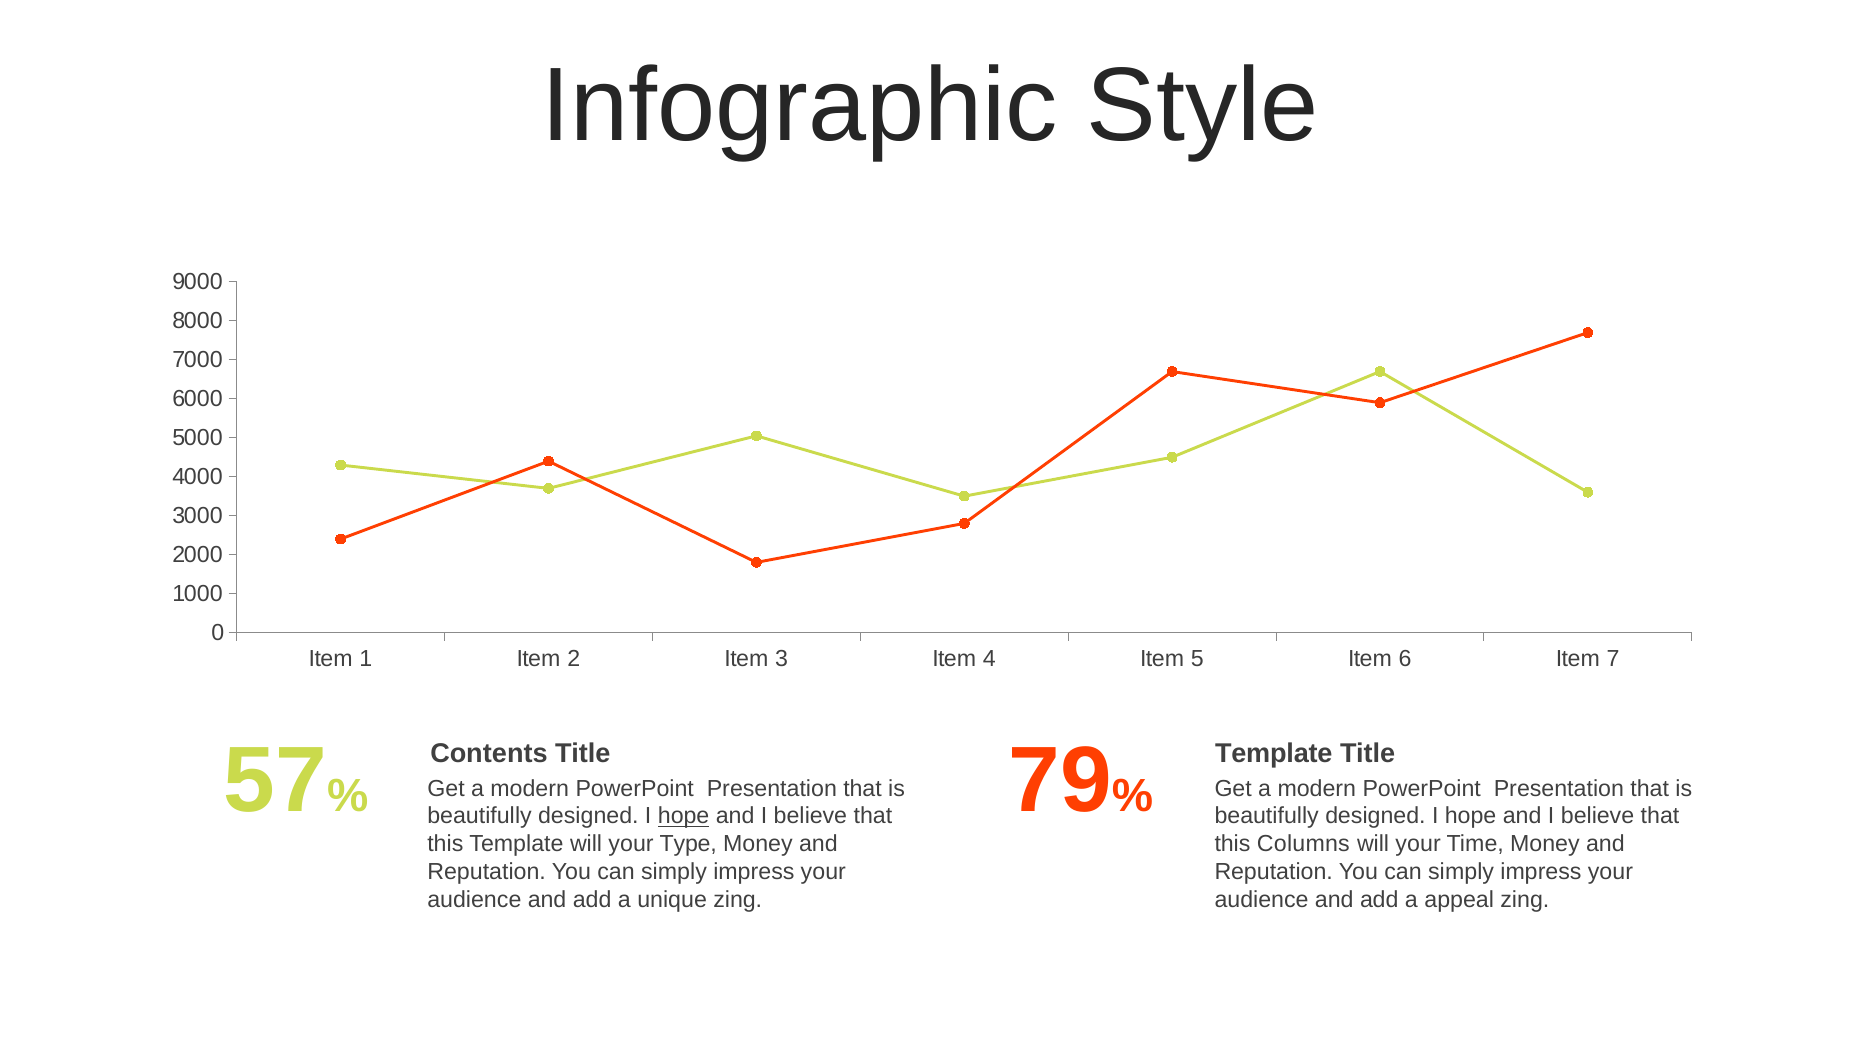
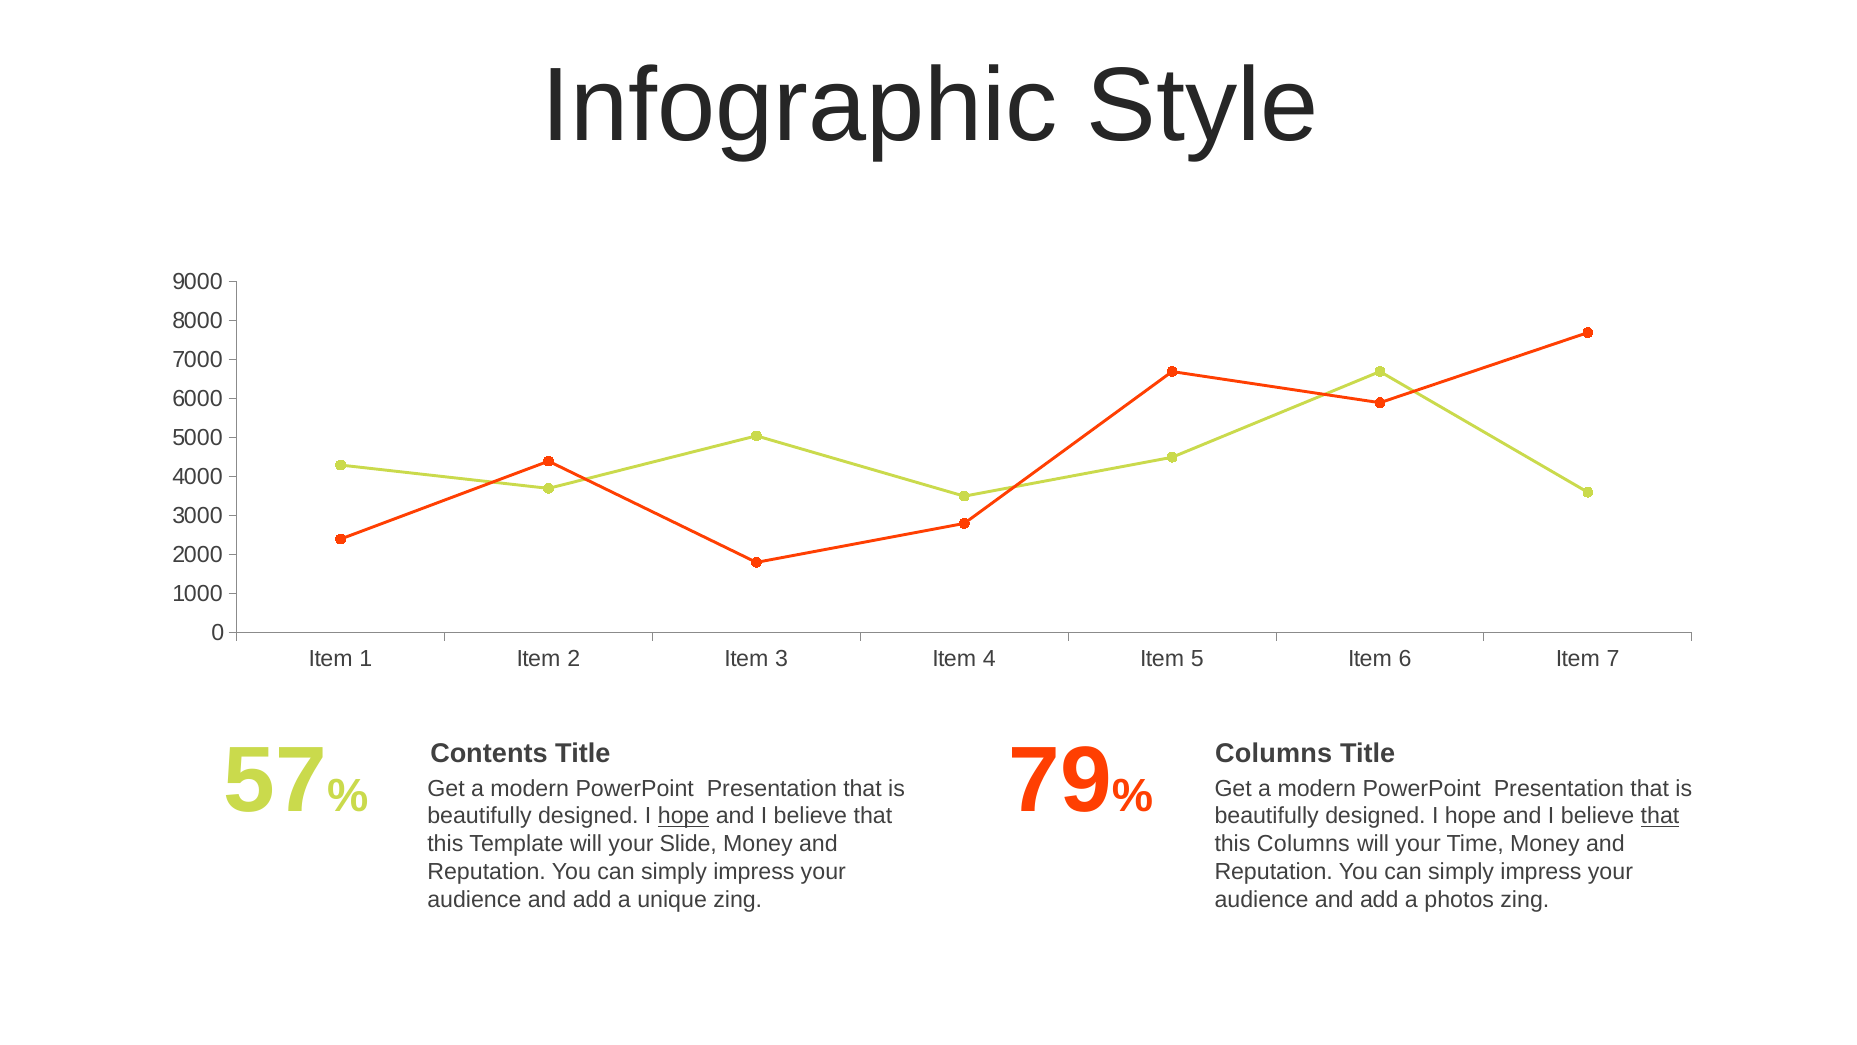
Template: Template -> Columns (1274, 753)
that underline: none -> present (1660, 816)
Type: Type -> Slide (688, 844)
appeal: appeal -> photos (1459, 899)
